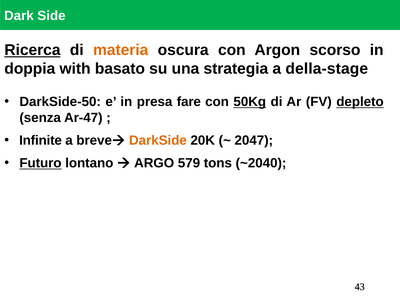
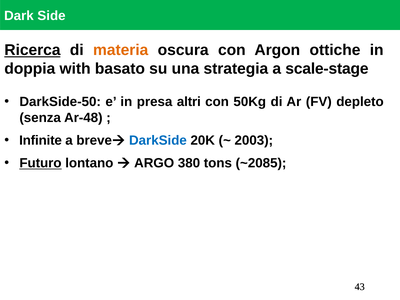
scorso: scorso -> ottiche (335, 50)
della-stage: della-stage -> scale-stage (327, 69)
fare: fare -> altri (189, 102)
50Kg underline: present -> none (250, 102)
depleto underline: present -> none (360, 102)
Ar-47: Ar-47 -> Ar-48 (83, 118)
DarkSide colour: orange -> blue (158, 141)
2047: 2047 -> 2003 (254, 141)
579: 579 -> 380 (189, 163)
~2040: ~2040 -> ~2085 (261, 163)
